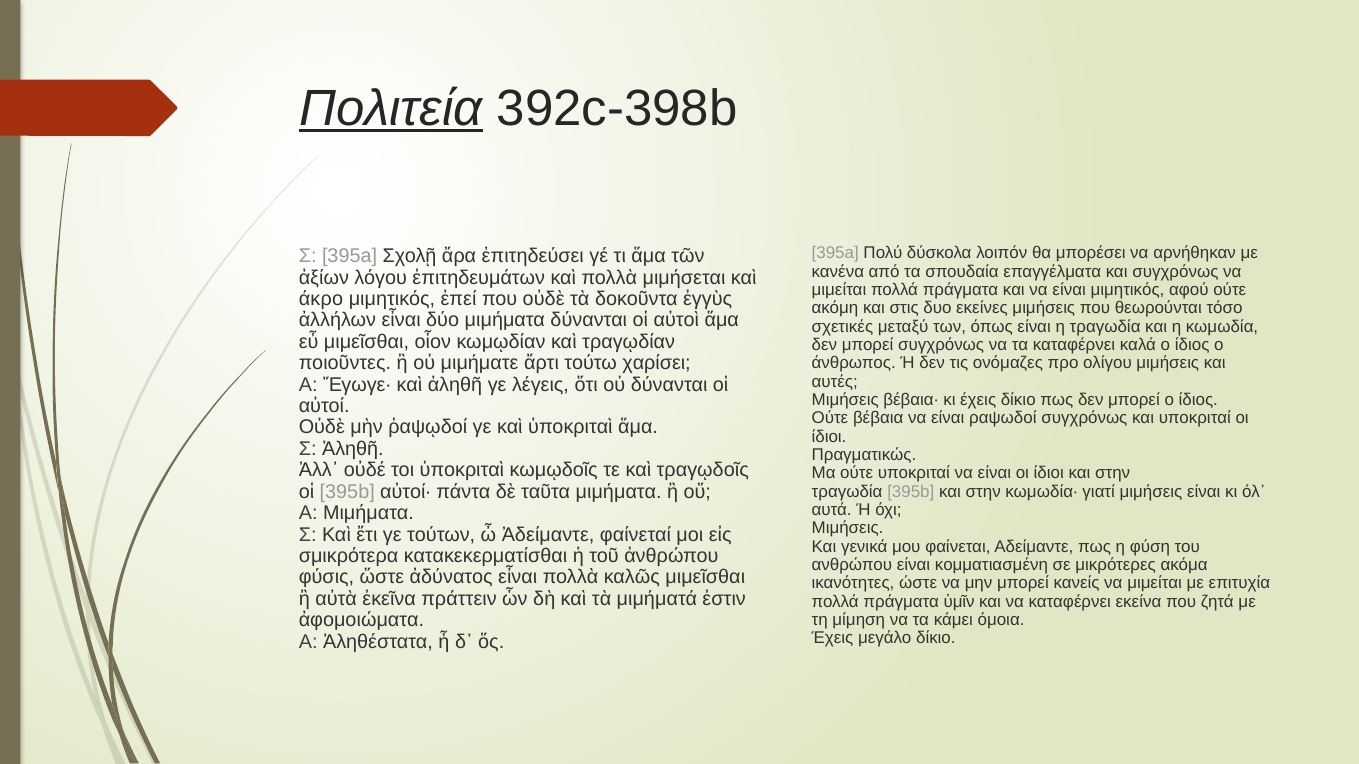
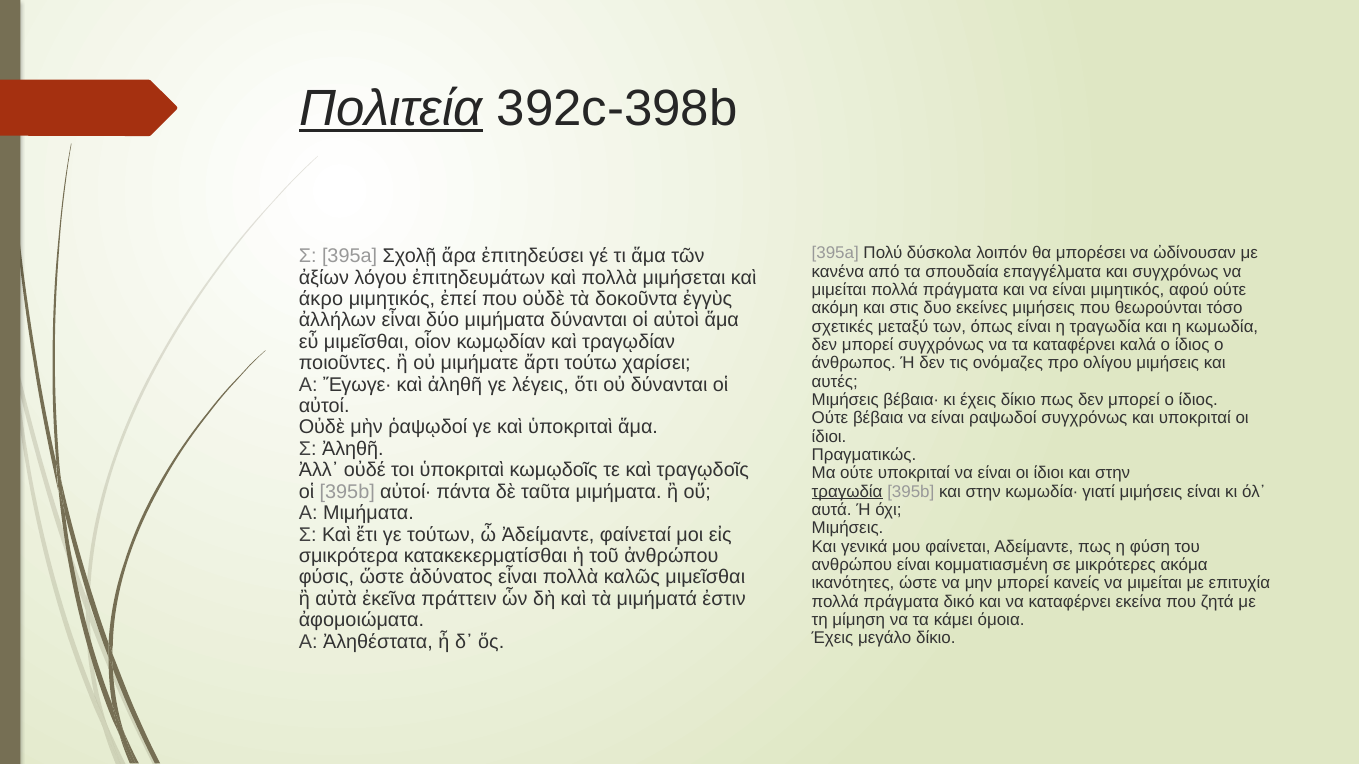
αρνήθηκαν: αρνήθηκαν -> ὠδίνουσαν (1195, 253)
τραγωδία underline: none -> present (847, 492)
ὑμῖν: ὑμῖν -> δικό (959, 602)
